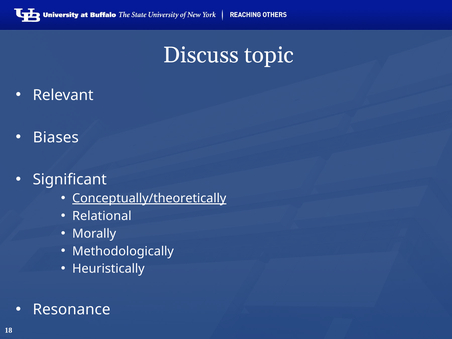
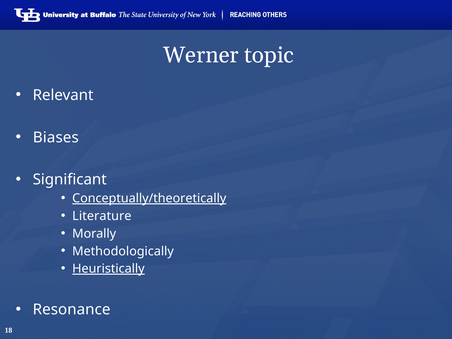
Discuss: Discuss -> Werner (201, 55)
Relational: Relational -> Literature (102, 216)
Heuristically underline: none -> present (108, 269)
